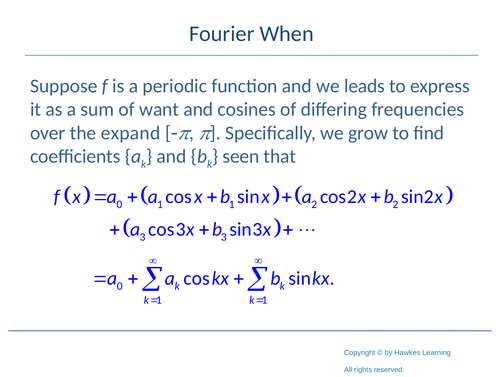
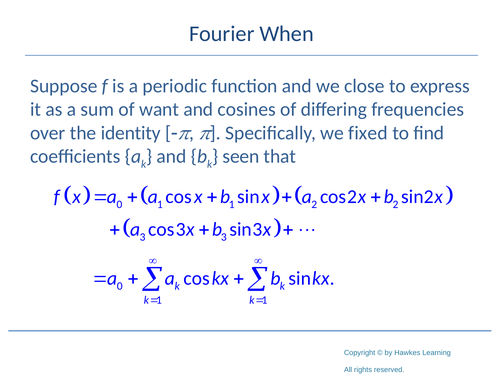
leads: leads -> close (364, 86)
expand: expand -> identity (131, 133)
grow: grow -> fixed (368, 133)
